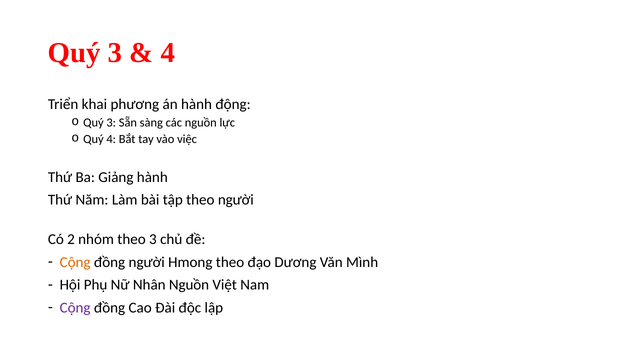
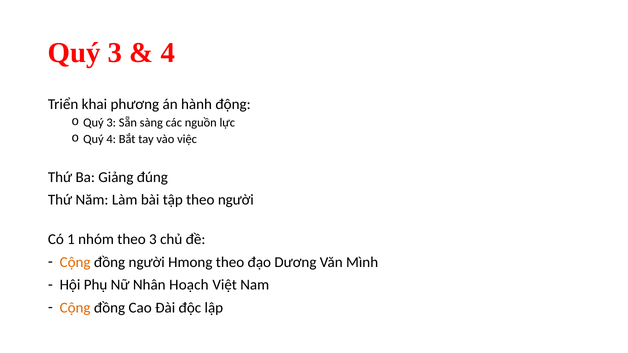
Giảng hành: hành -> đúng (152, 177)
2: 2 -> 1 (71, 240)
Nhân Nguồn: Nguồn -> Hoạch (189, 285)
Cộng colour: purple -> orange (75, 308)
